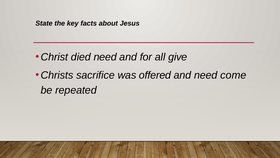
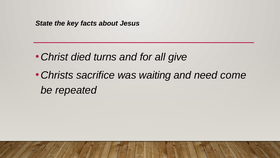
died need: need -> turns (105, 57)
offered: offered -> waiting (155, 75)
